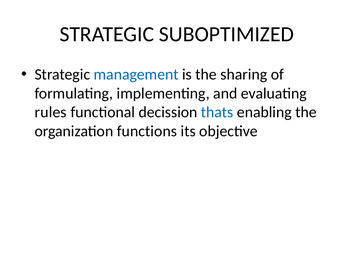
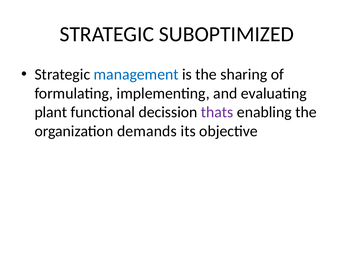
rules: rules -> plant (51, 112)
thats colour: blue -> purple (217, 112)
functions: functions -> demands (147, 131)
